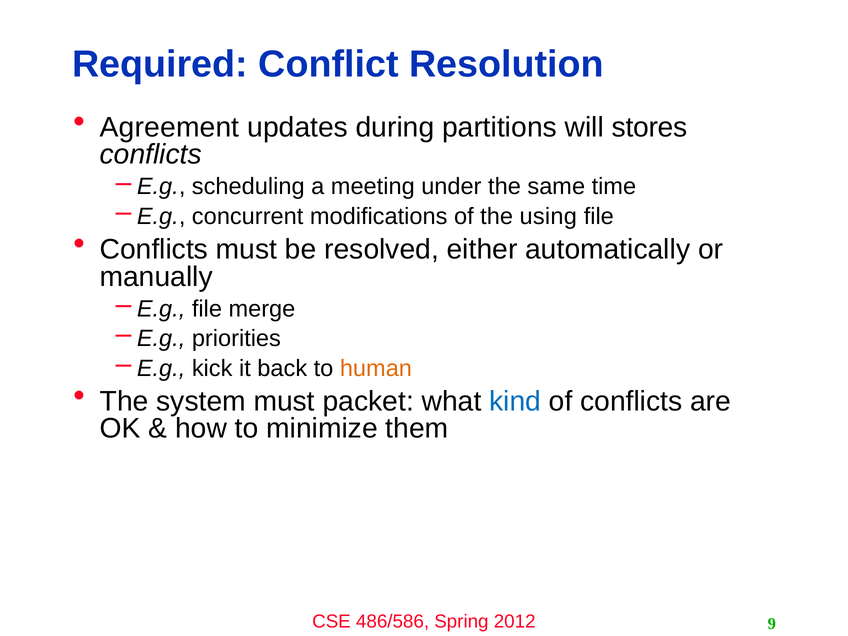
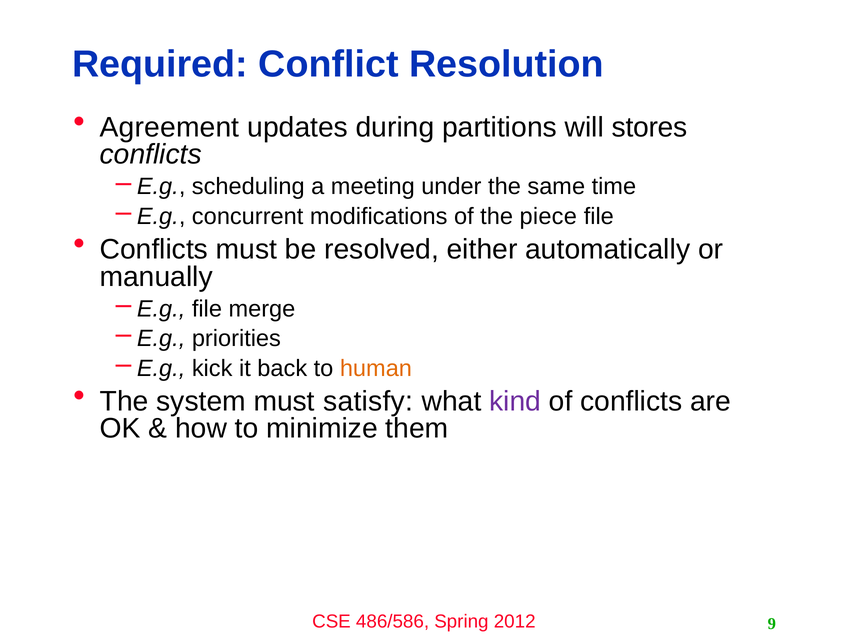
using: using -> piece (548, 216)
packet: packet -> satisfy (368, 401)
kind colour: blue -> purple (515, 401)
